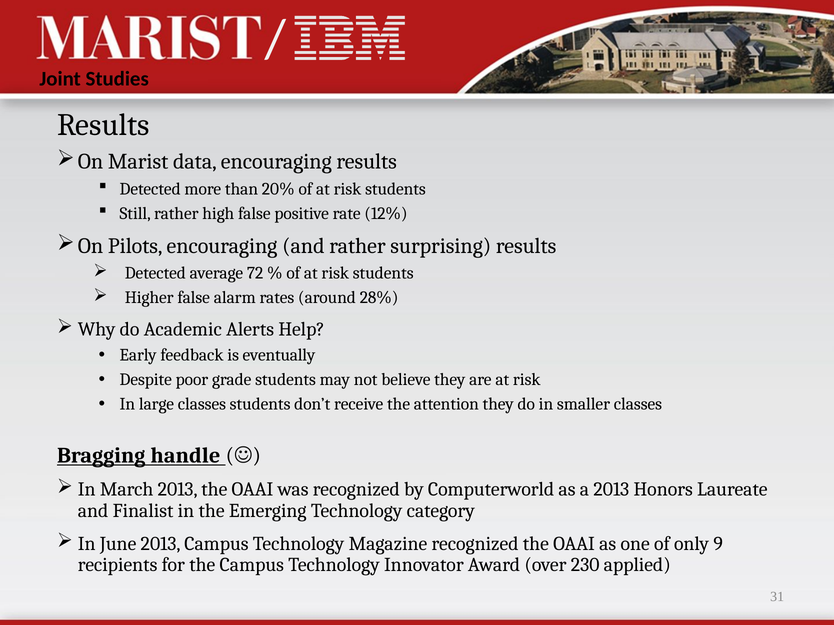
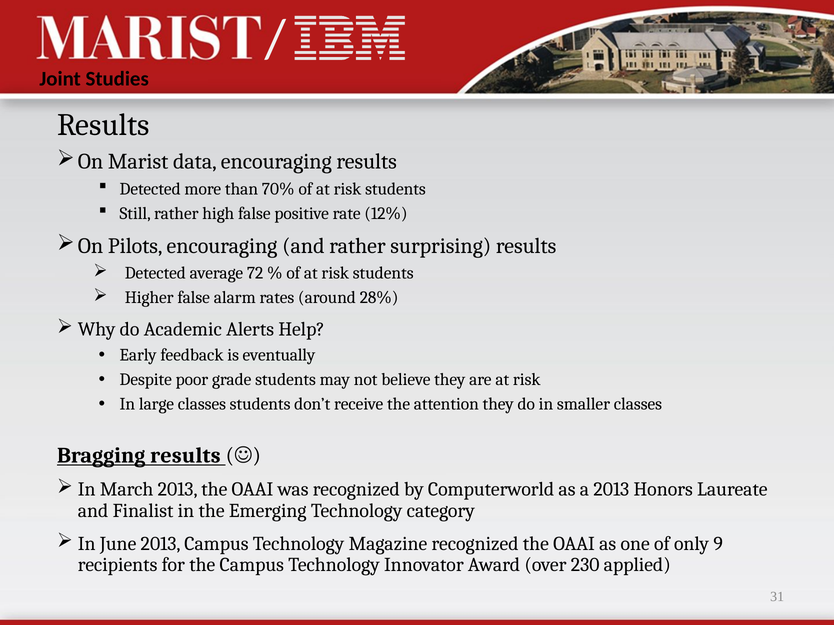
20%: 20% -> 70% (278, 189)
Bragging handle: handle -> results (185, 456)
